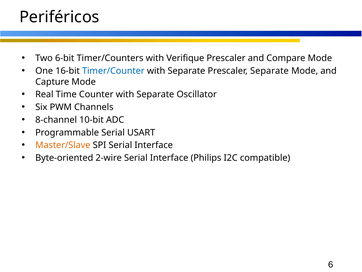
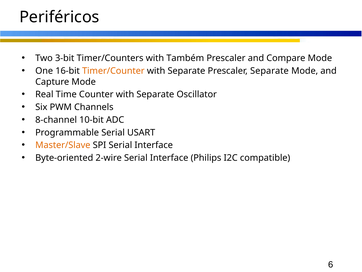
6-bit: 6-bit -> 3-bit (65, 58)
Verifique: Verifique -> Também (185, 58)
Timer/Counter colour: blue -> orange (113, 71)
